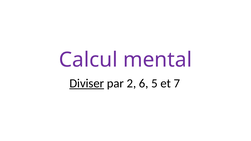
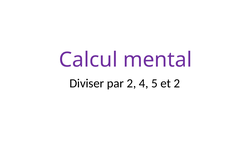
Diviser underline: present -> none (87, 84)
6: 6 -> 4 (144, 84)
et 7: 7 -> 2 (177, 84)
